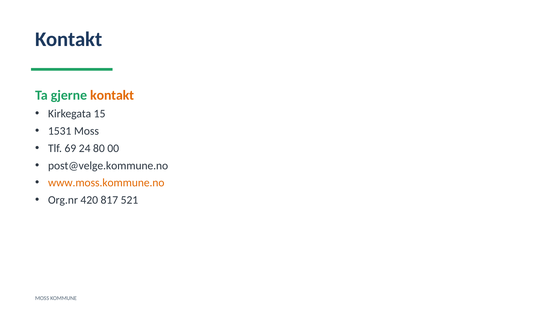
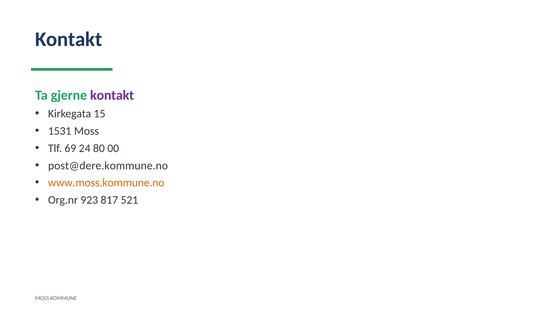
kontakt colour: orange -> purple (112, 95)
post@velge.kommune.no: post@velge.kommune.no -> post@dere.kommune.no (108, 165)
420: 420 -> 923 (89, 200)
